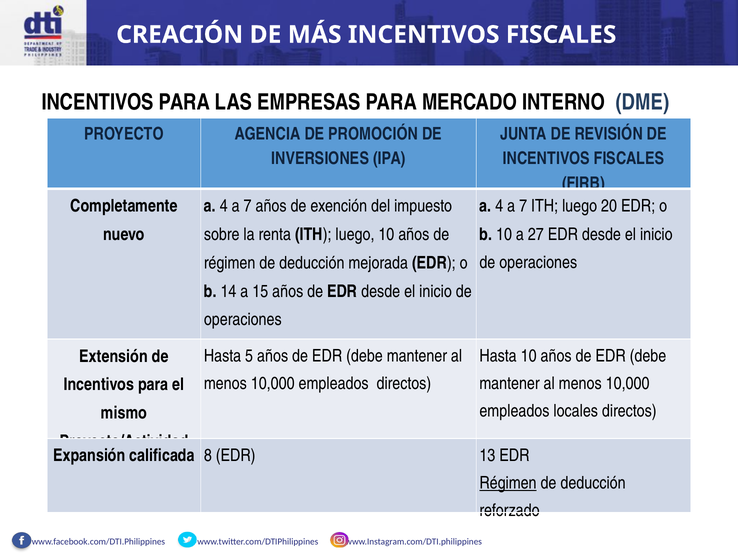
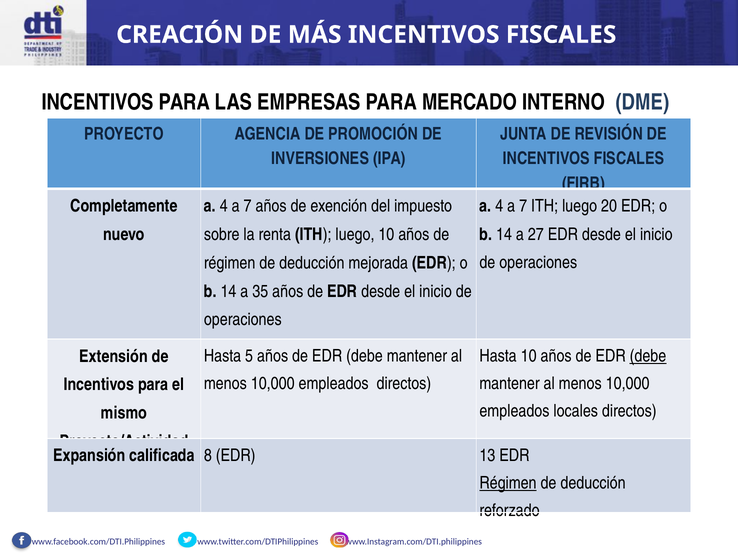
10: 10 -> 14 (504, 234)
15: 15 -> 35 (260, 291)
debe underline: none -> present (648, 356)
